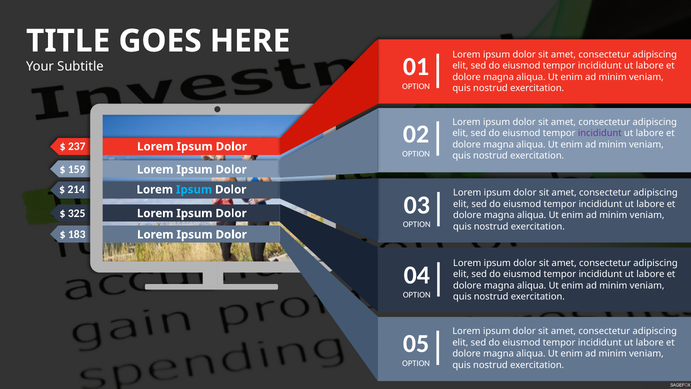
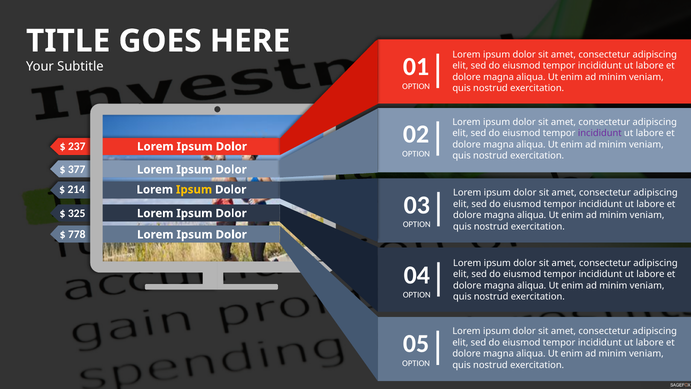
159: 159 -> 377 (77, 169)
Ipsum colour: light blue -> yellow (194, 189)
183: 183 -> 778 (77, 234)
